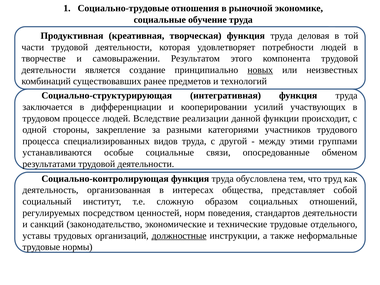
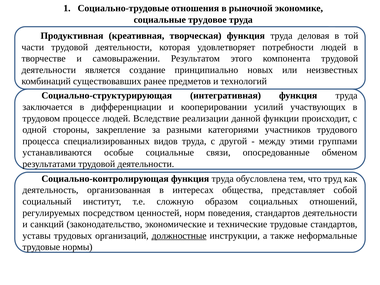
обучение: обучение -> трудовое (207, 20)
новых underline: present -> none (260, 70)
трудовые отдельного: отдельного -> стандартов (334, 224)
